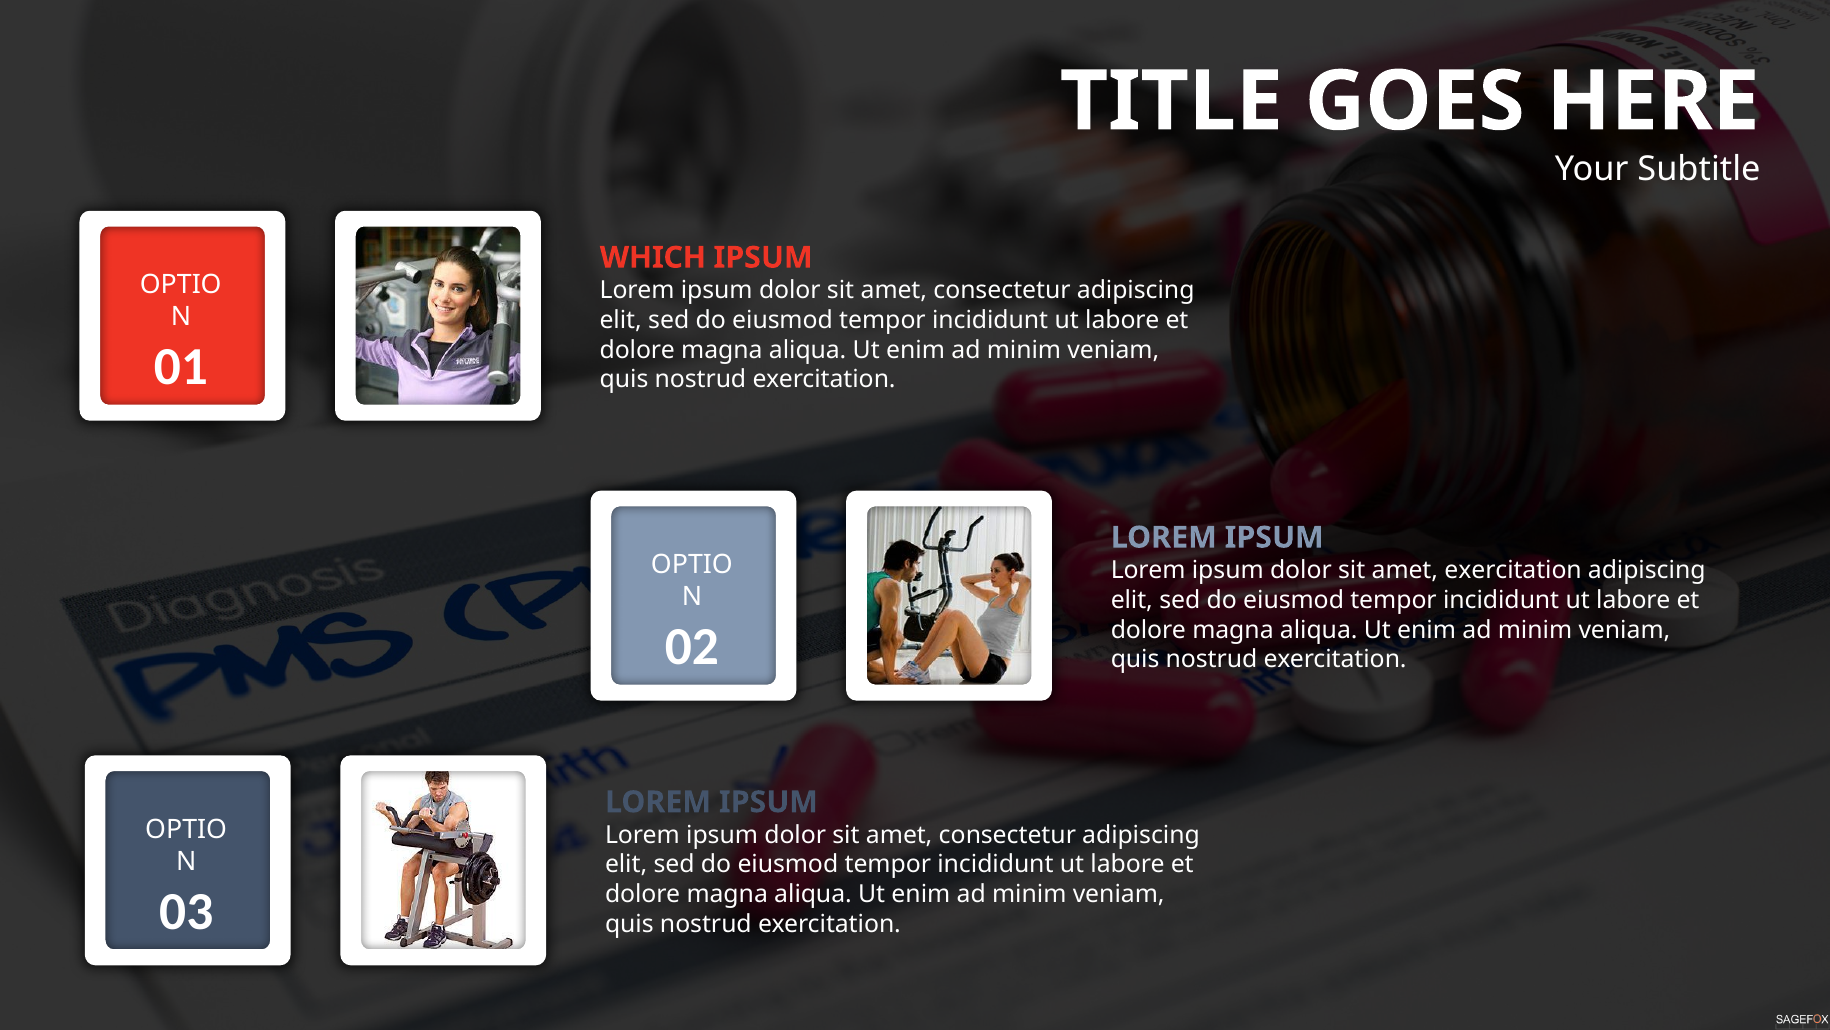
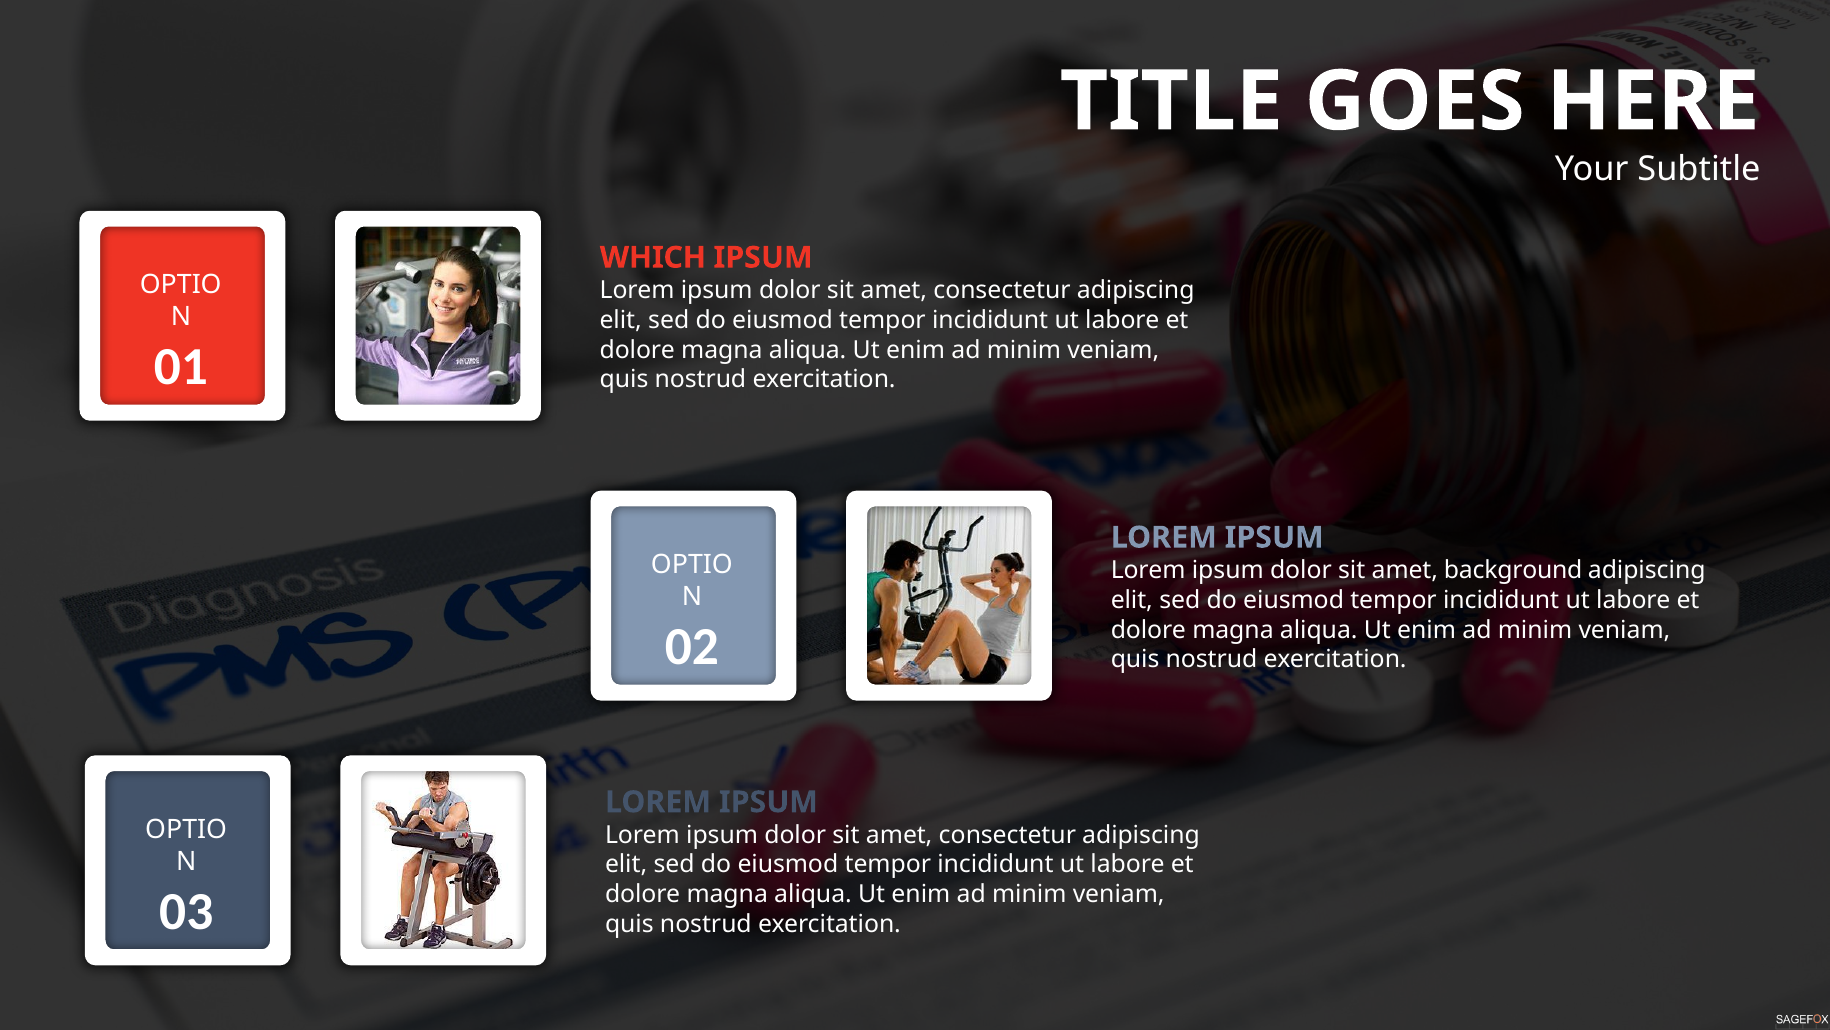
amet exercitation: exercitation -> background (1513, 570)
